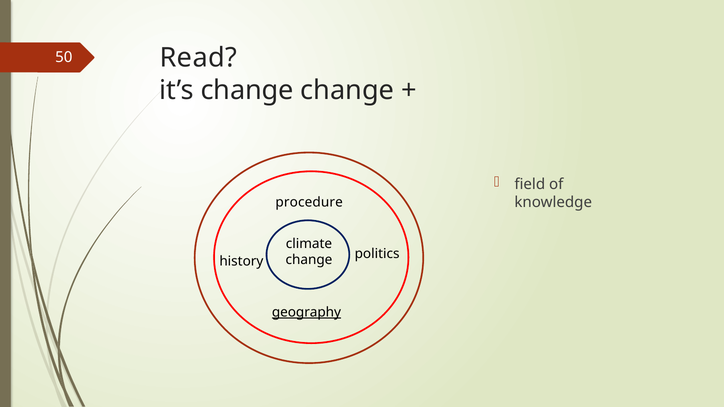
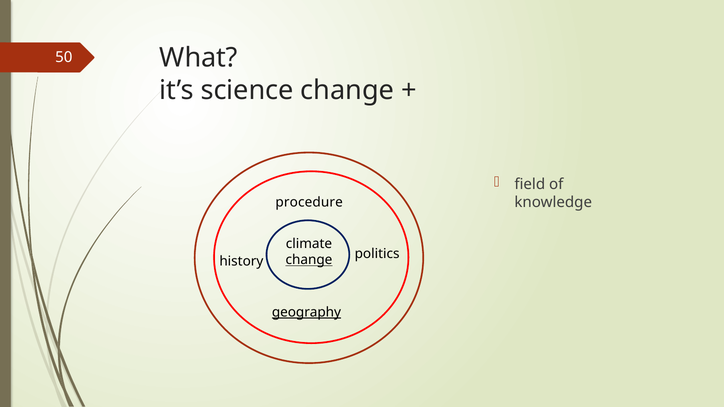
Read: Read -> What (199, 58)
it’s change: change -> science (247, 91)
change underline: none -> present (309, 260)
